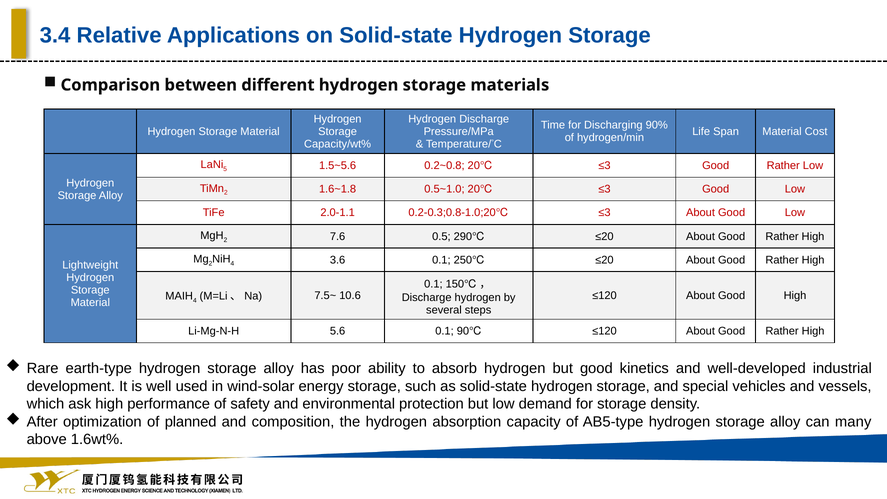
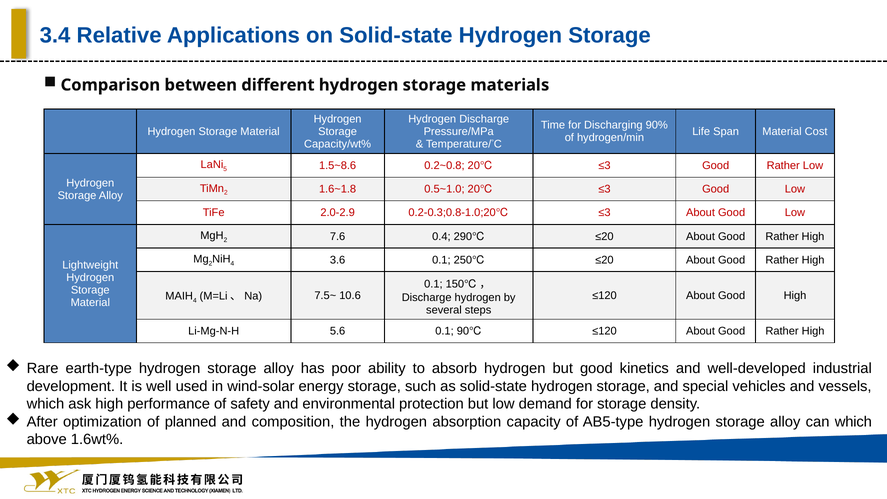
1.5~5.6: 1.5~5.6 -> 1.5~8.6 (338, 166)
2.0-1.1: 2.0-1.1 -> 2.0-2.9 (338, 213)
0.5: 0.5 -> 0.4 (441, 236)
can many: many -> which (853, 422)
